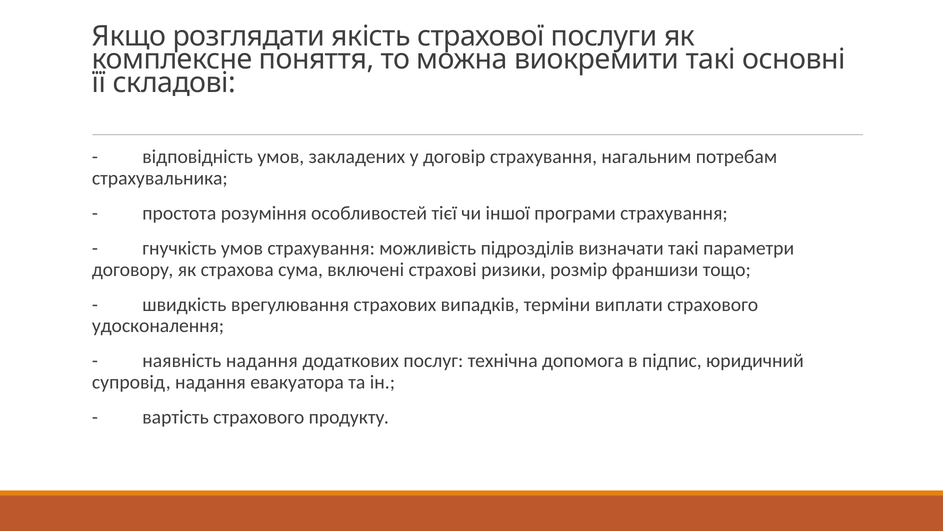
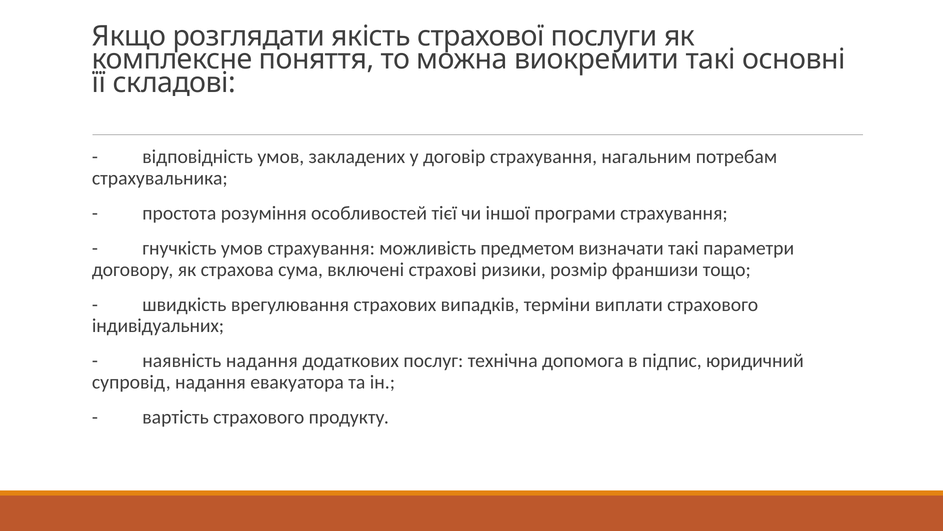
пiдроздiлiв: пiдроздiлiв -> предметом (527, 248)
удосконалення: удосконалення -> індивідуальних (158, 326)
